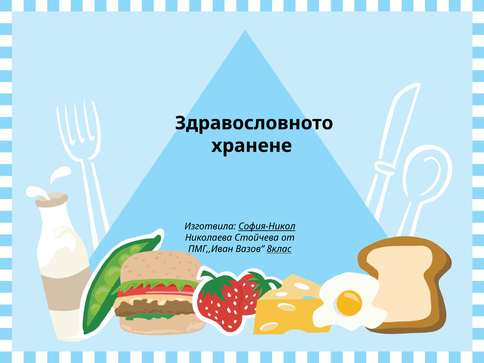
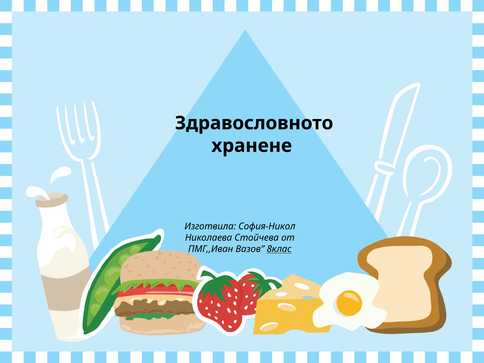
София-Никол underline: present -> none (267, 227)
